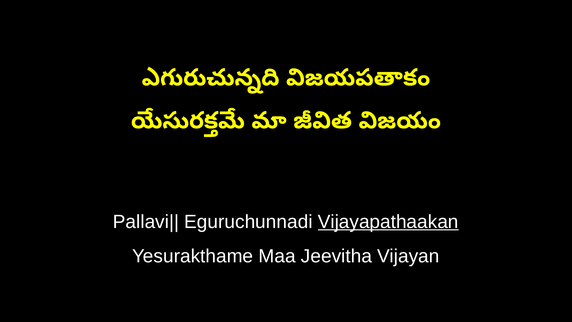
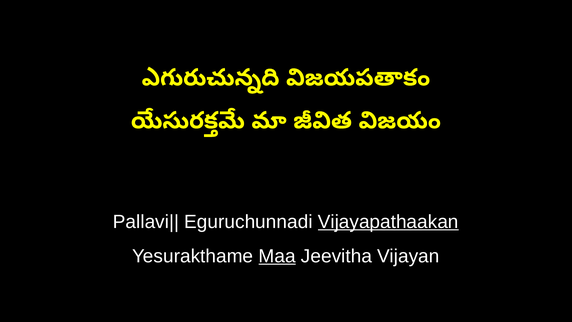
Maa underline: none -> present (277, 256)
